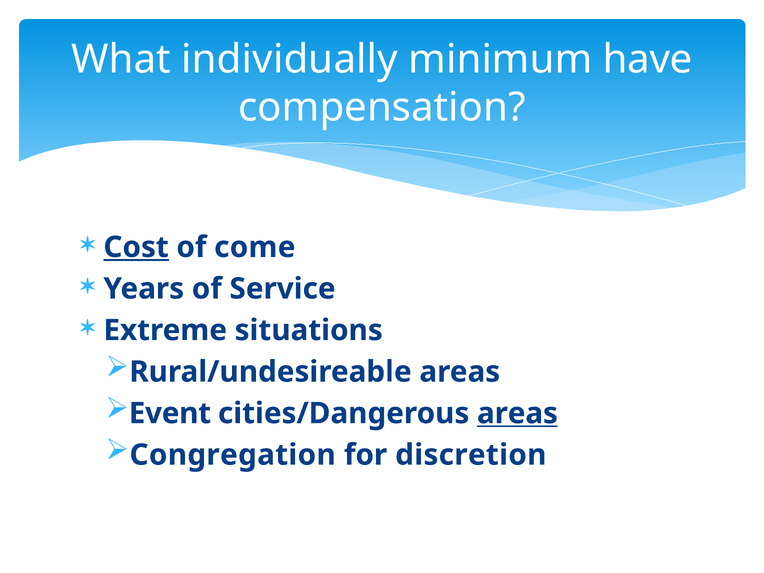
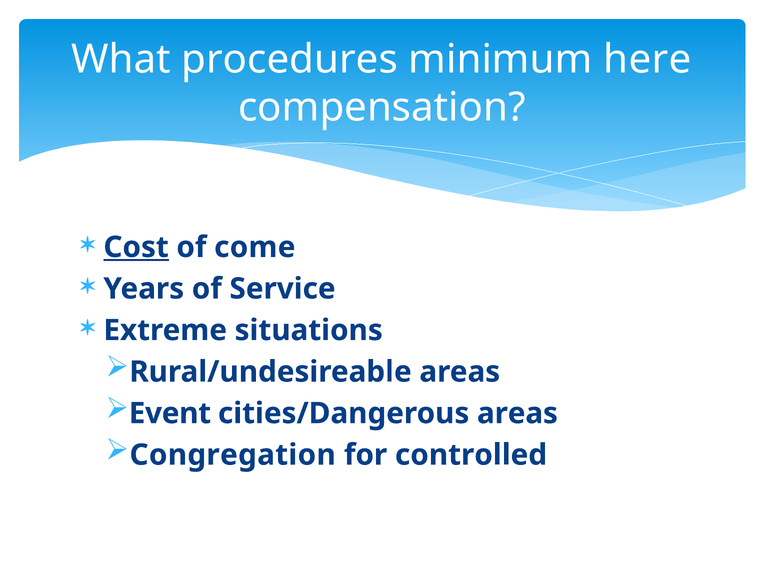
individually: individually -> procedures (290, 59)
have: have -> here (647, 59)
areas underline: present -> none (517, 413)
discretion: discretion -> controlled (471, 455)
